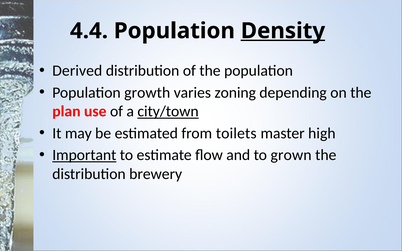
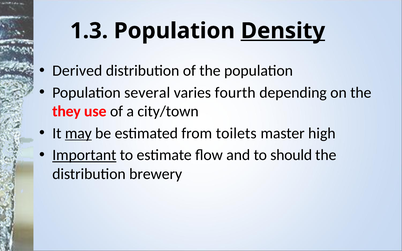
4.4: 4.4 -> 1.3 (89, 31)
growth: growth -> several (147, 93)
zoning: zoning -> fourth (235, 93)
plan: plan -> they (66, 112)
city/town underline: present -> none (168, 112)
may underline: none -> present (78, 133)
grown: grown -> should (291, 155)
